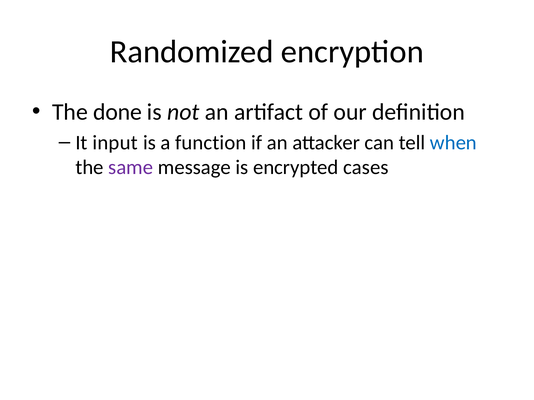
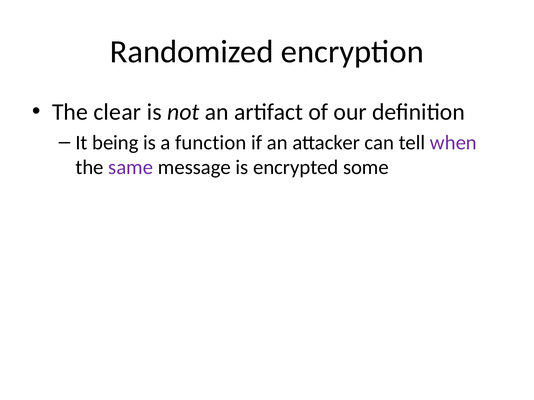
done: done -> clear (117, 112)
input: input -> being (115, 143)
when colour: blue -> purple (453, 143)
cases: cases -> some (366, 168)
